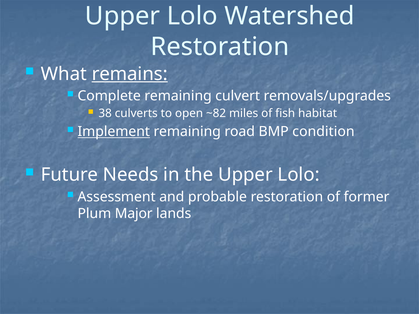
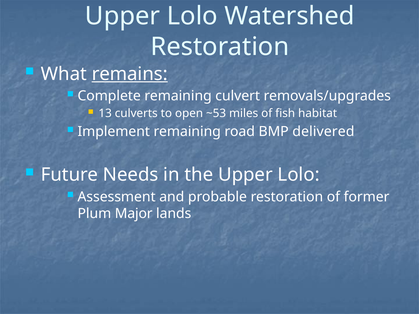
38: 38 -> 13 (105, 113)
~82: ~82 -> ~53 (216, 113)
Implement underline: present -> none (114, 132)
condition: condition -> delivered (323, 132)
